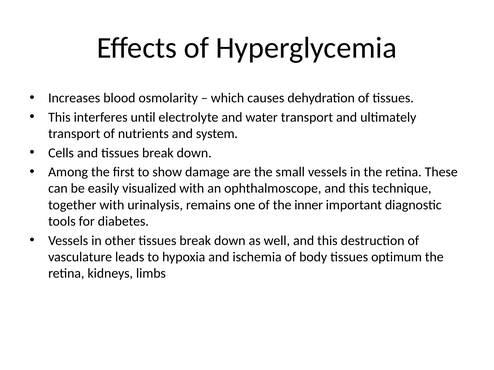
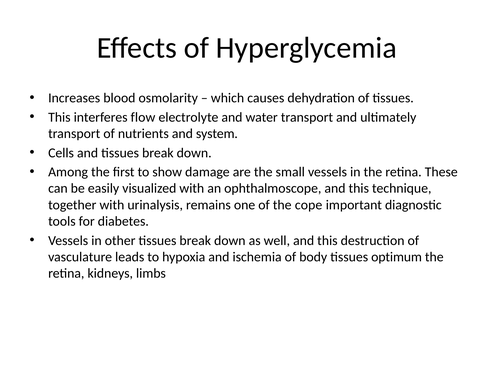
until: until -> flow (143, 117)
inner: inner -> cope (309, 205)
